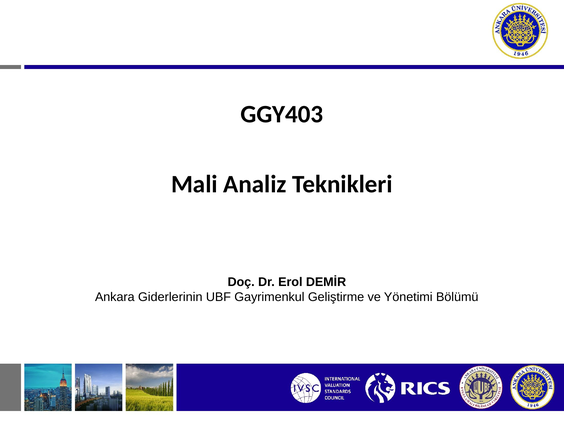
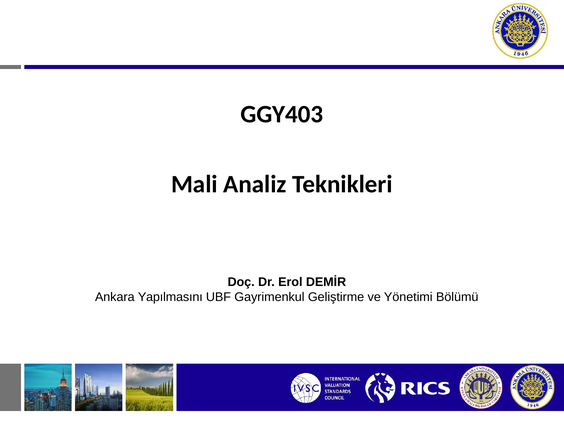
Giderlerinin: Giderlerinin -> Yapılmasını (170, 297)
